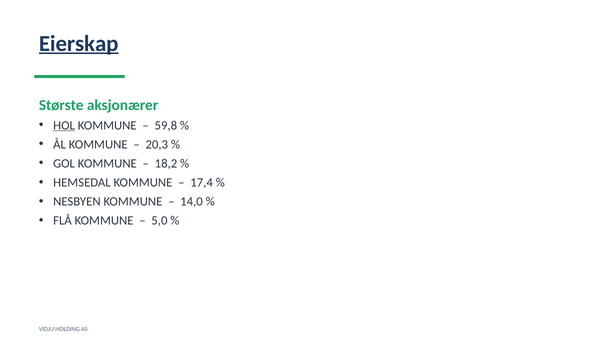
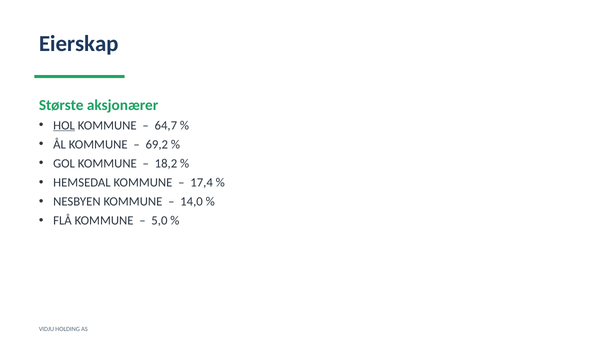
Eierskap underline: present -> none (79, 44)
59,8: 59,8 -> 64,7 (166, 126)
20,3: 20,3 -> 69,2 (157, 145)
